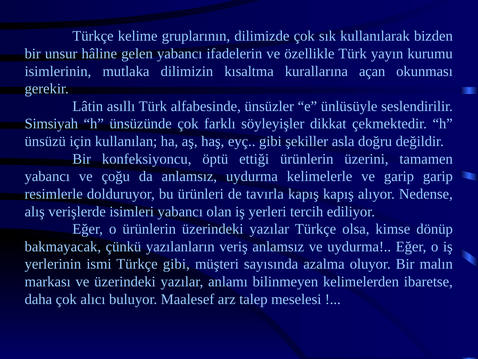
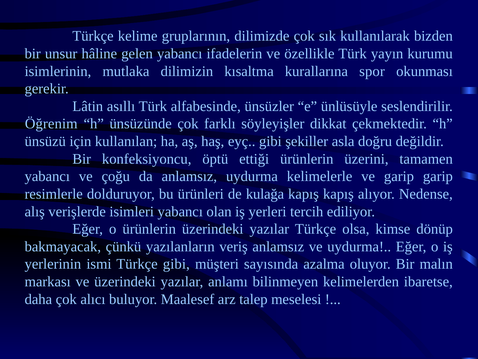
açan: açan -> spor (372, 71)
Simsiyah: Simsiyah -> Öğrenim (51, 124)
tavırla: tavırla -> kulağa (265, 194)
